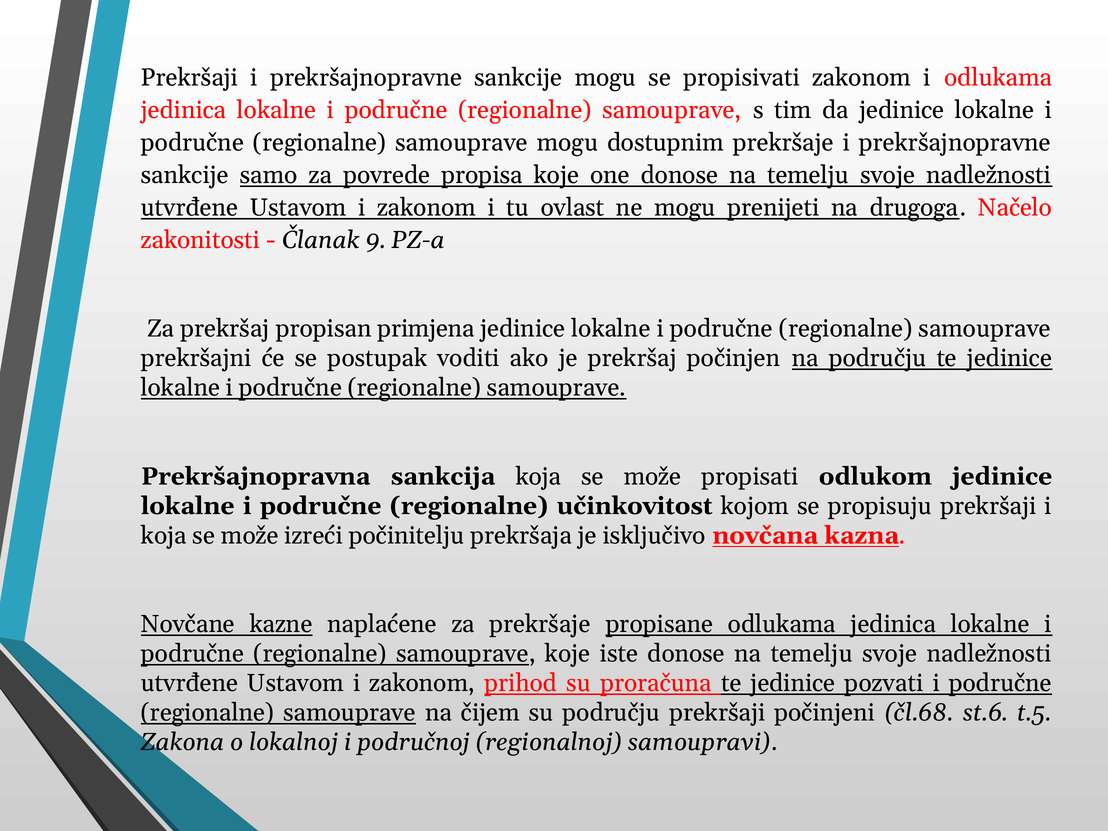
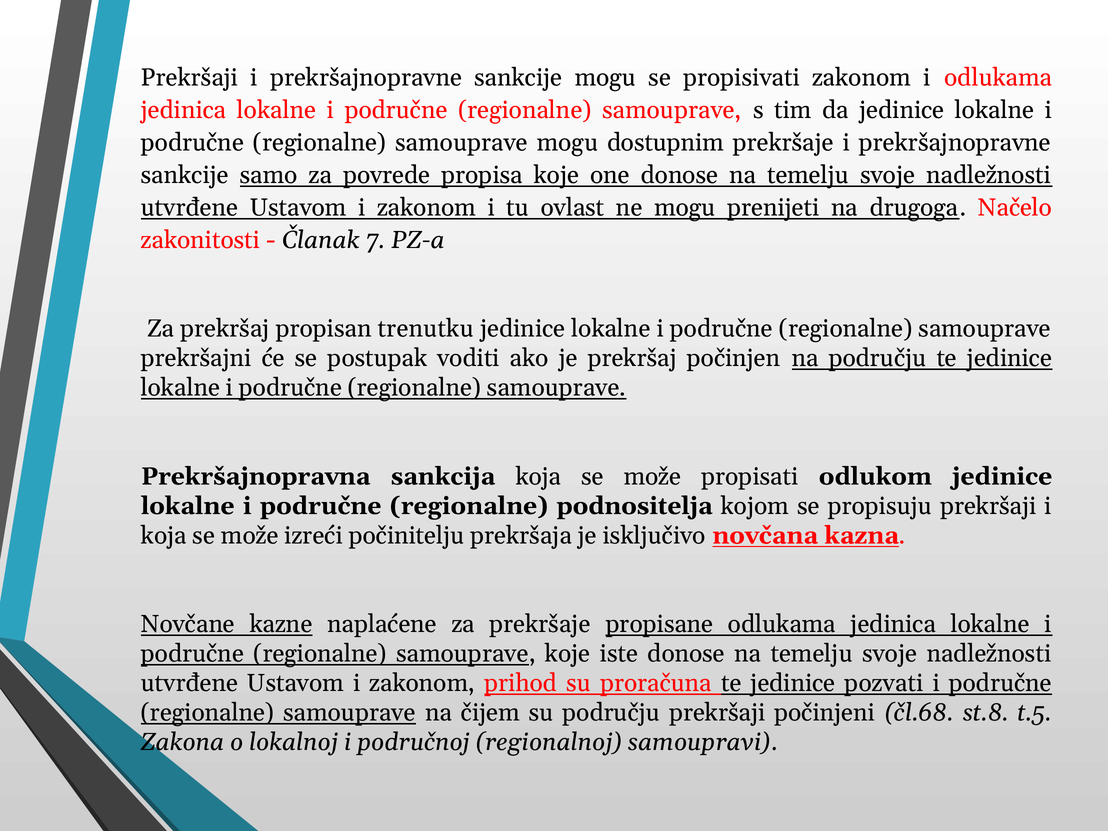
9: 9 -> 7 (376, 240)
primjena: primjena -> trenutku (426, 329)
učinkovitost: učinkovitost -> podnositelja (635, 506)
st.6: st.6 -> st.8 (986, 713)
